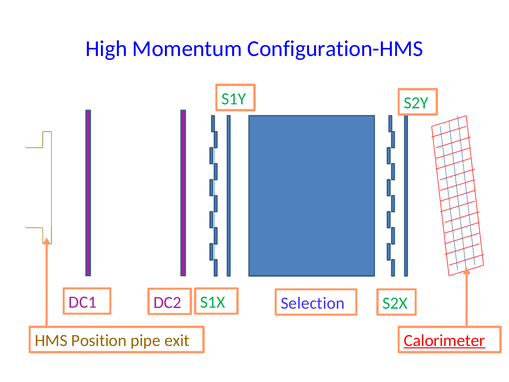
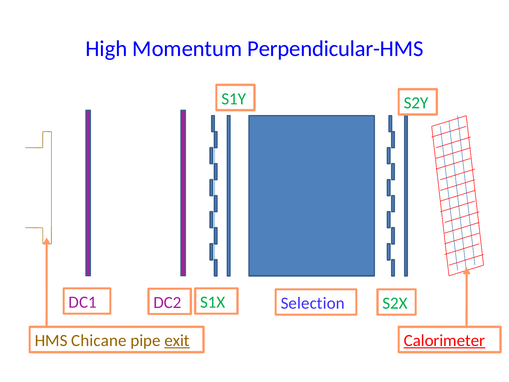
Configuration-HMS: Configuration-HMS -> Perpendicular-HMS (335, 49)
Position: Position -> Chicane (99, 340)
exit underline: none -> present (177, 340)
